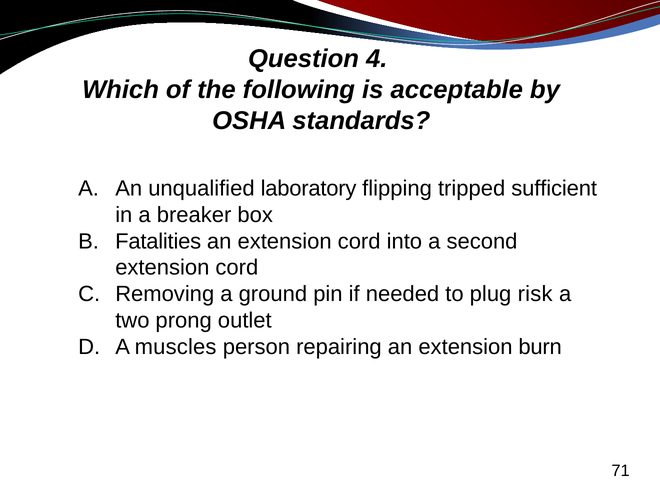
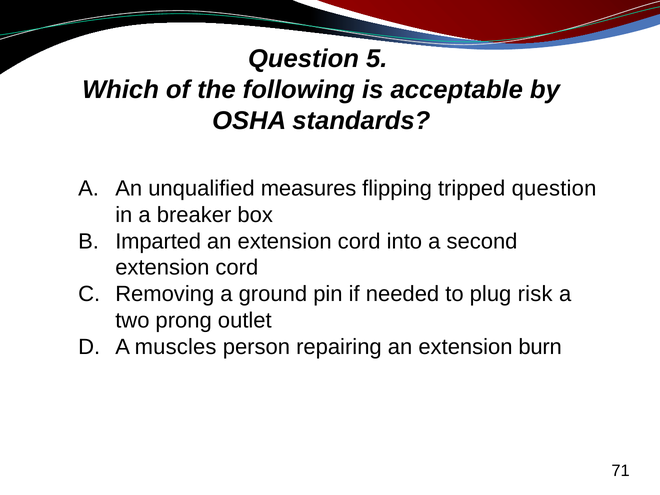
4: 4 -> 5 (377, 59)
laboratory: laboratory -> measures (309, 188)
tripped sufficient: sufficient -> question (554, 188)
Fatalities: Fatalities -> Imparted (158, 241)
